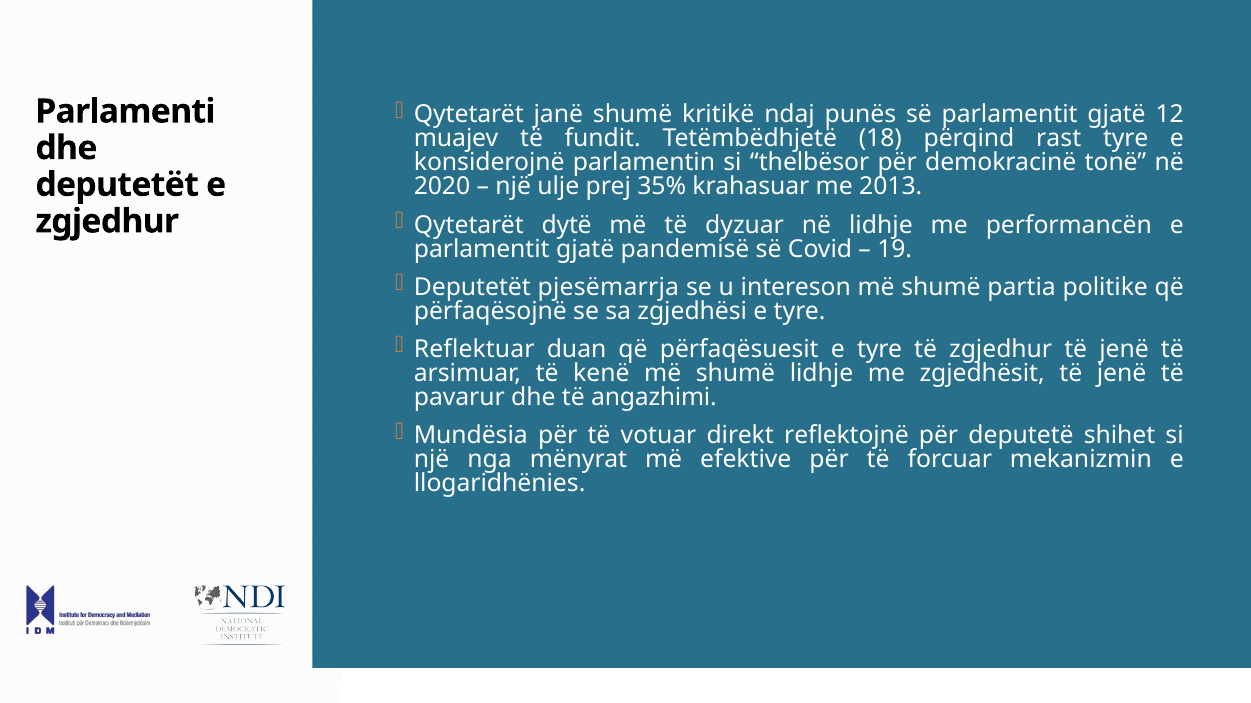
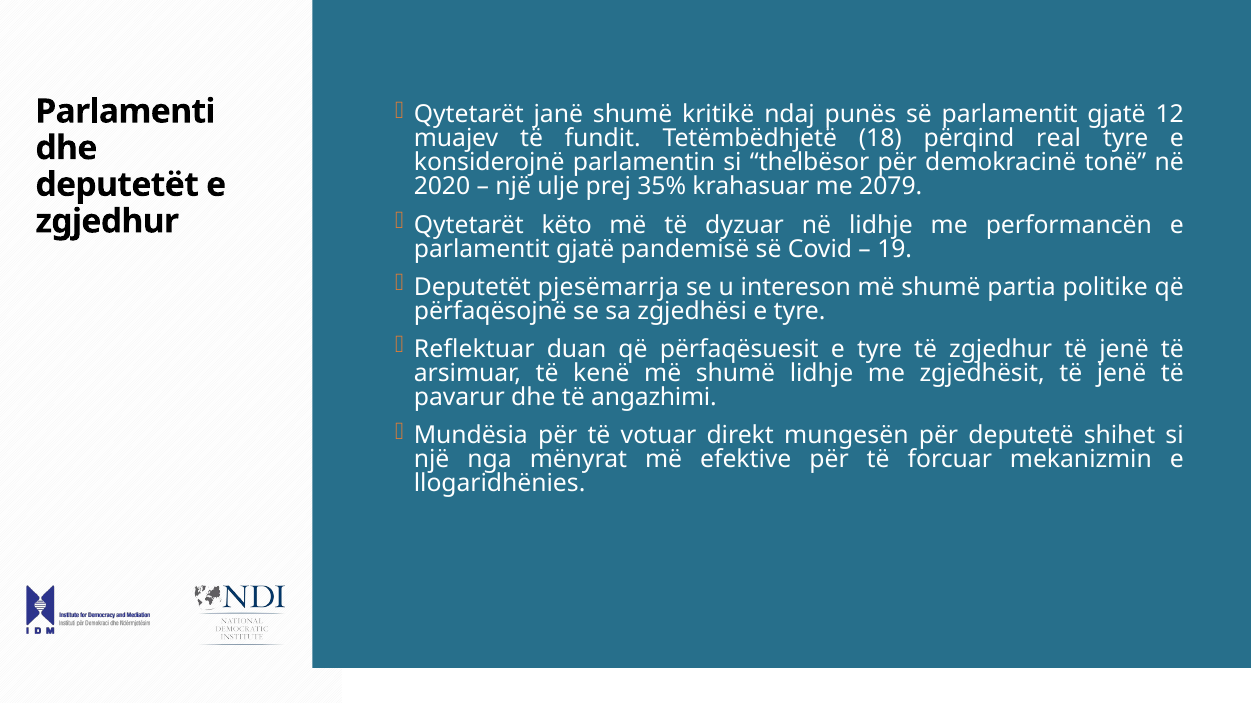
rast: rast -> real (1059, 139)
2013: 2013 -> 2079 (891, 187)
dytë: dytë -> këto (567, 225)
reflektojnë: reflektojnë -> mungesën (846, 436)
